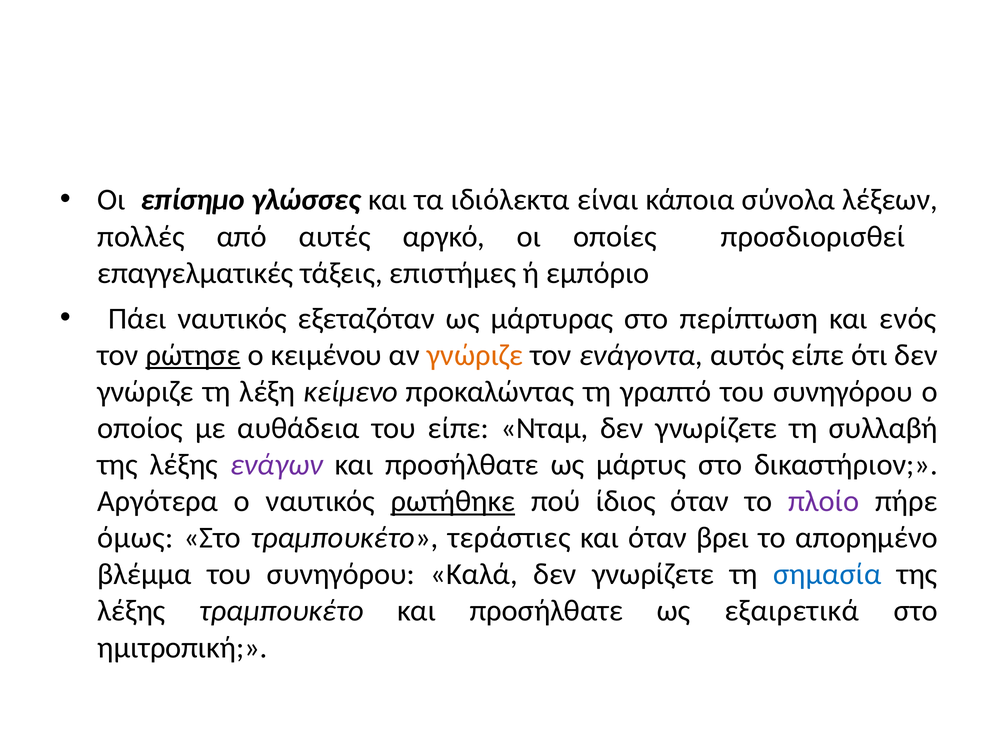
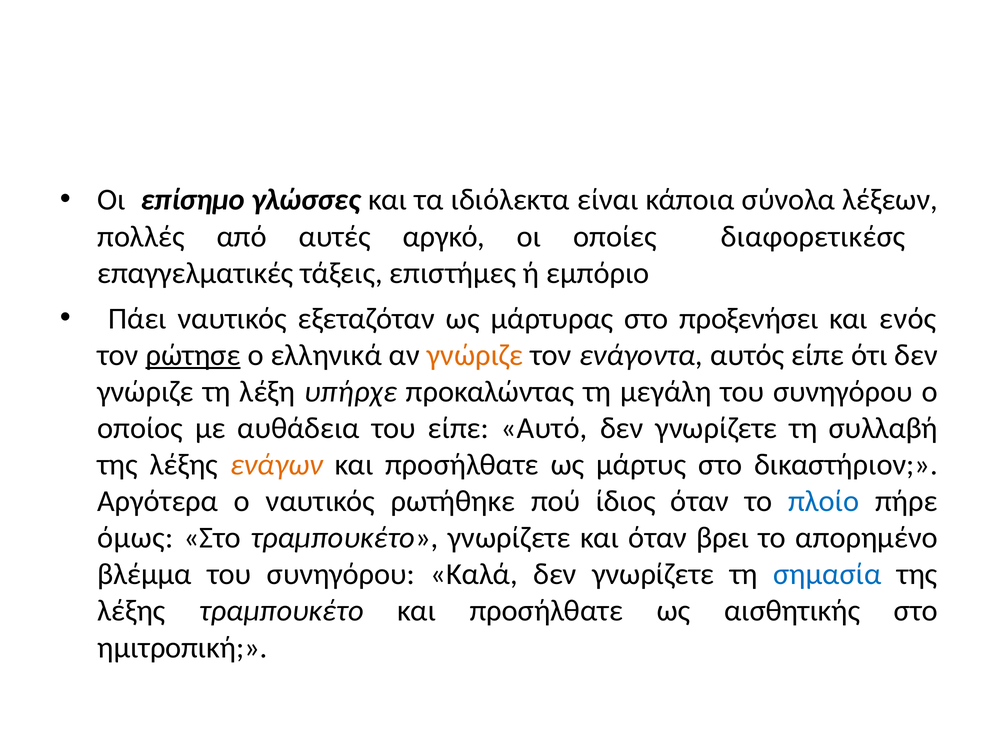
προσδιορισθεί: προσδιορισθεί -> διαφορετικέσς (813, 237)
περίπτωση: περίπτωση -> προξενήσει (749, 319)
κειμένου: κειμένου -> ελληνικά (326, 355)
κείμενο: κείμενο -> υπήρχε (351, 392)
γραπτό: γραπτό -> μεγάλη (666, 392)
Νταμ: Νταμ -> Αυτό (544, 428)
ενάγων colour: purple -> orange (276, 465)
ρωτήθηκε underline: present -> none (453, 502)
πλοίο colour: purple -> blue (824, 502)
τραμπουκέτο τεράστιες: τεράστιες -> γνωρίζετε (509, 538)
εξαιρετικά: εξαιρετικά -> αισθητικής (792, 611)
